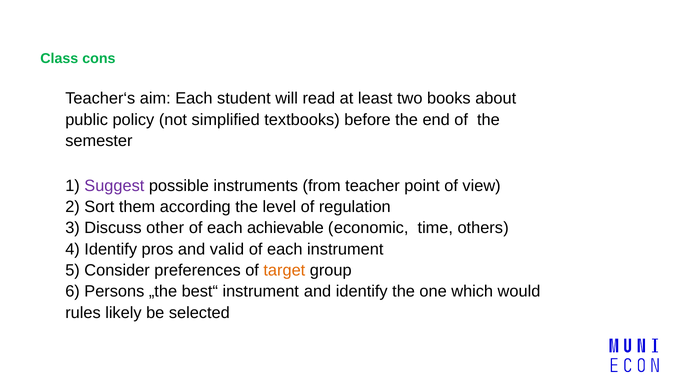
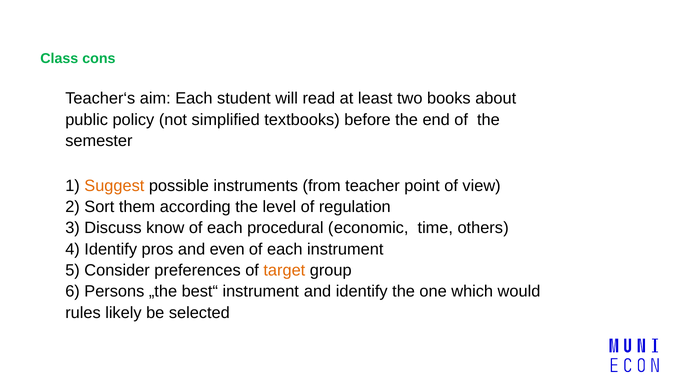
Suggest colour: purple -> orange (114, 186)
other: other -> know (165, 228)
achievable: achievable -> procedural (285, 228)
valid: valid -> even (227, 249)
